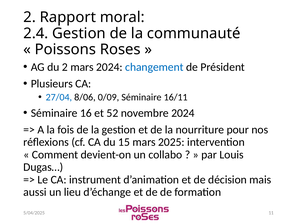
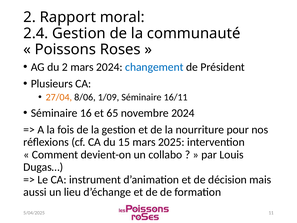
27/04 colour: blue -> orange (59, 97)
0/09: 0/09 -> 1/09 (108, 97)
52: 52 -> 65 (112, 113)
